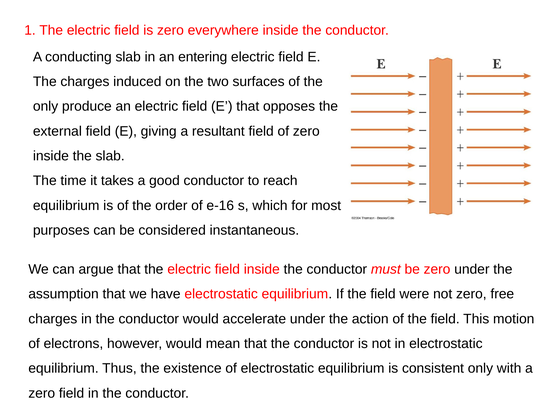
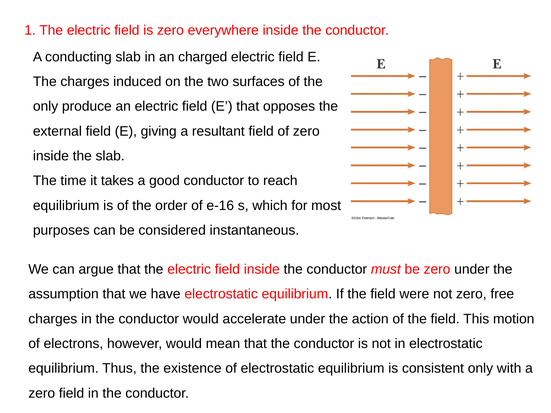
entering: entering -> charged (203, 57)
